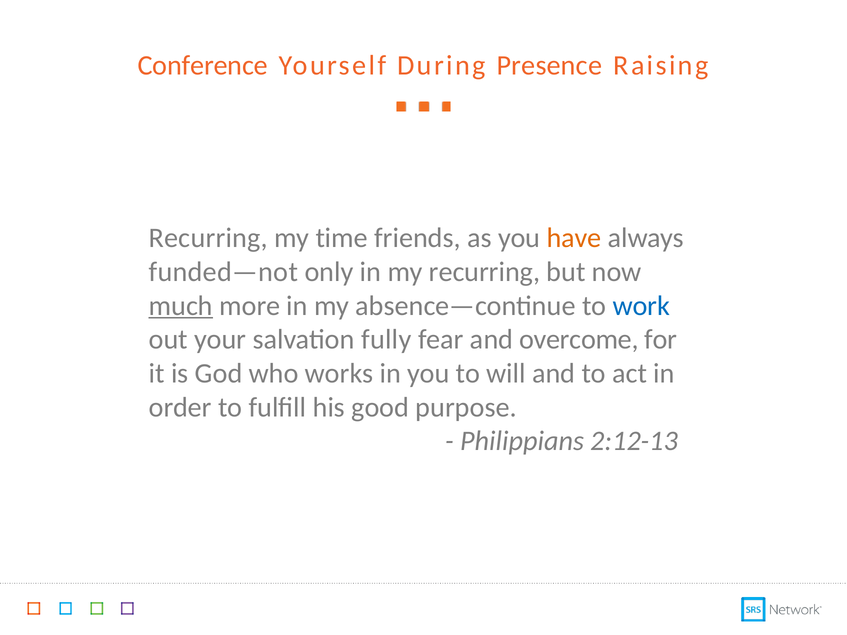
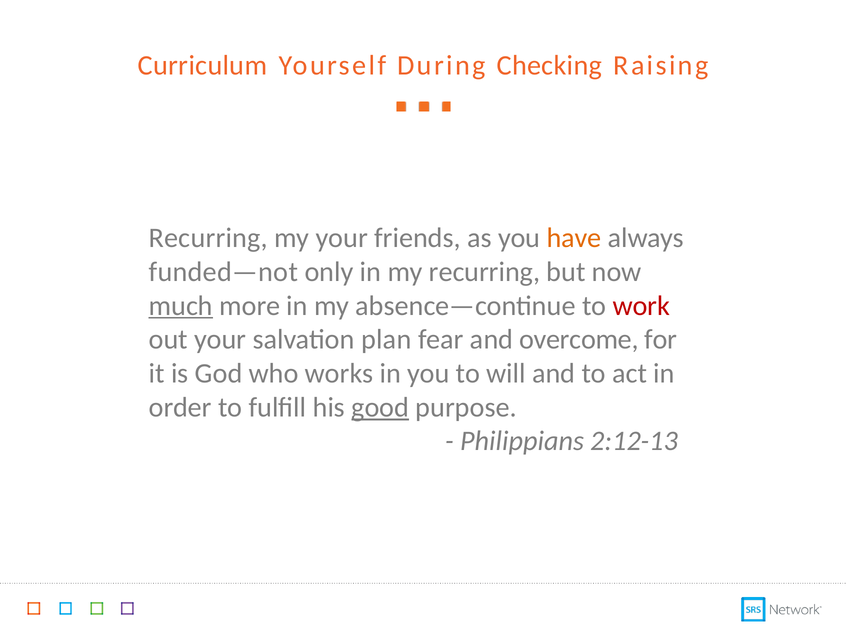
Conference: Conference -> Curriculum (202, 66)
Presence: Presence -> Checking (549, 66)
my time: time -> your (342, 238)
work colour: blue -> red (641, 306)
fully: fully -> plan (386, 340)
good underline: none -> present (380, 407)
